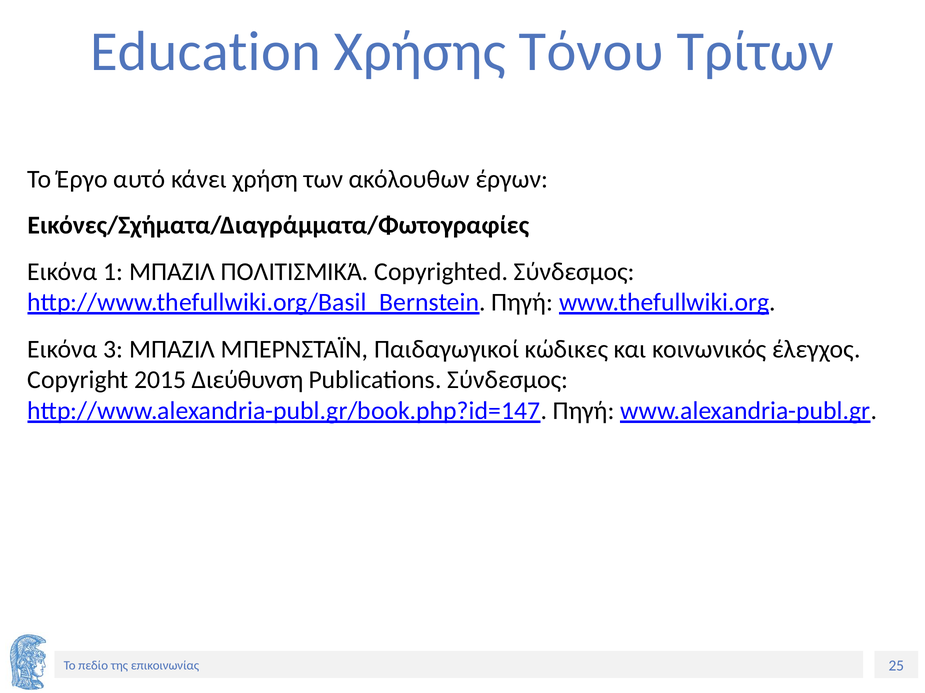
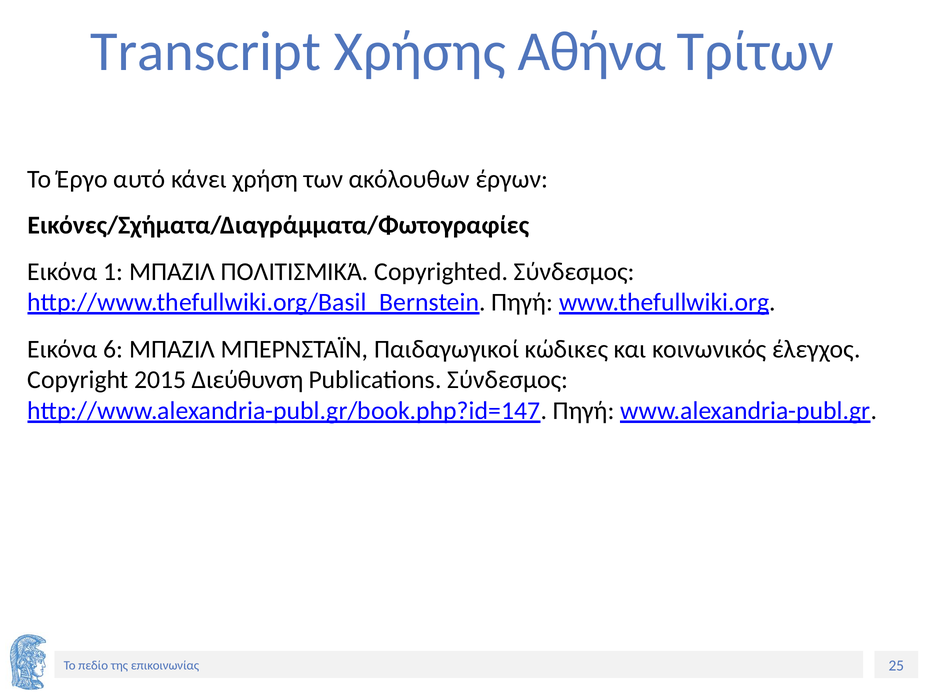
Education: Education -> Transcript (205, 52)
Τόνου: Τόνου -> Αθήνα (592, 52)
3: 3 -> 6 (113, 350)
